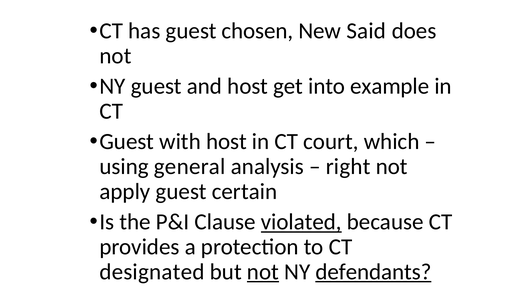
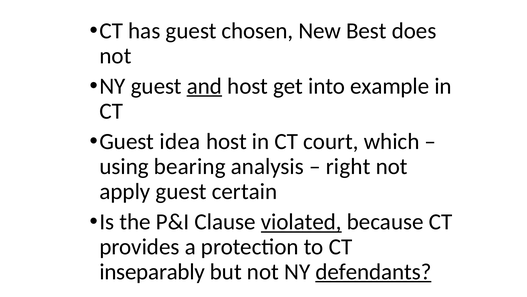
Said: Said -> Best (366, 31)
and underline: none -> present (204, 86)
with: with -> idea (180, 141)
general: general -> bearing (190, 166)
designated: designated -> inseparably (152, 271)
not underline: present -> none (263, 271)
